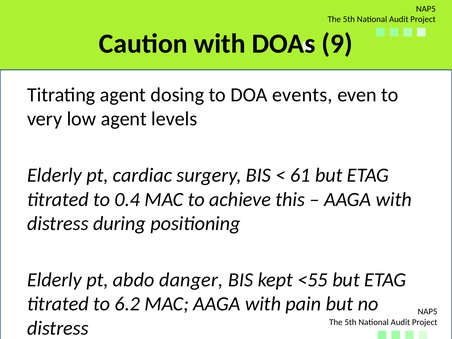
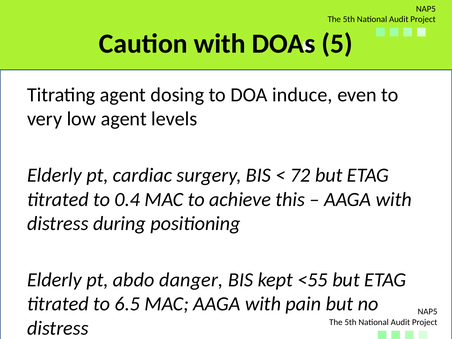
9: 9 -> 5 (337, 44)
events: events -> induce (302, 95)
61: 61 -> 72 (300, 175)
6.2: 6.2 -> 6.5 (127, 304)
